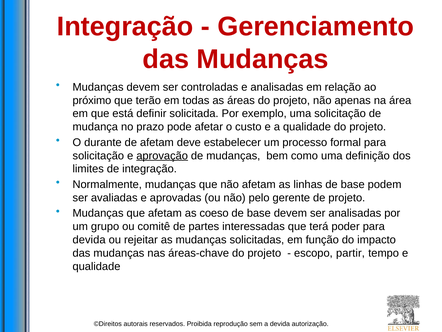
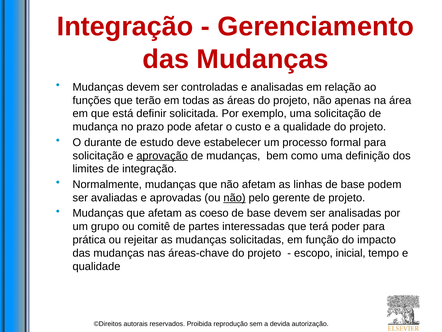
próximo: próximo -> funções (92, 100)
de afetam: afetam -> estudo (157, 142)
não underline: none -> present (235, 197)
devida: devida -> prática (89, 239)
partir: partir -> inicial (351, 253)
